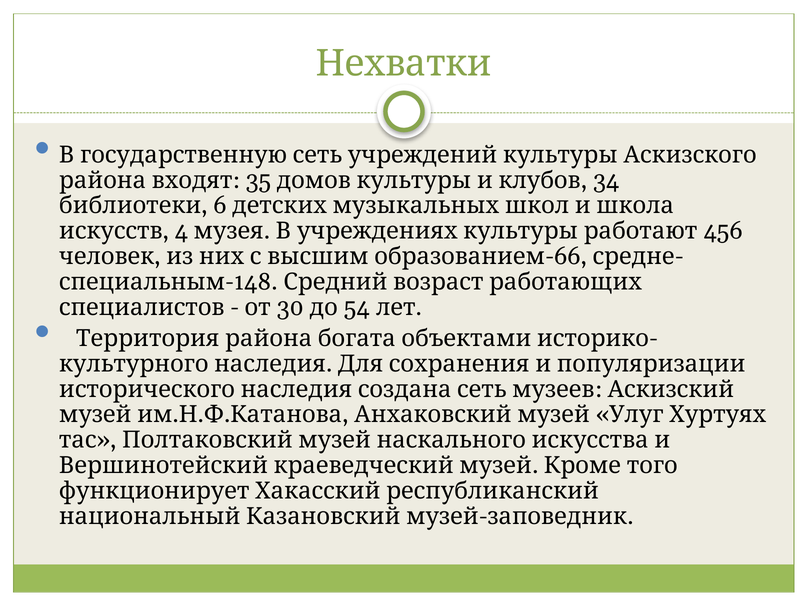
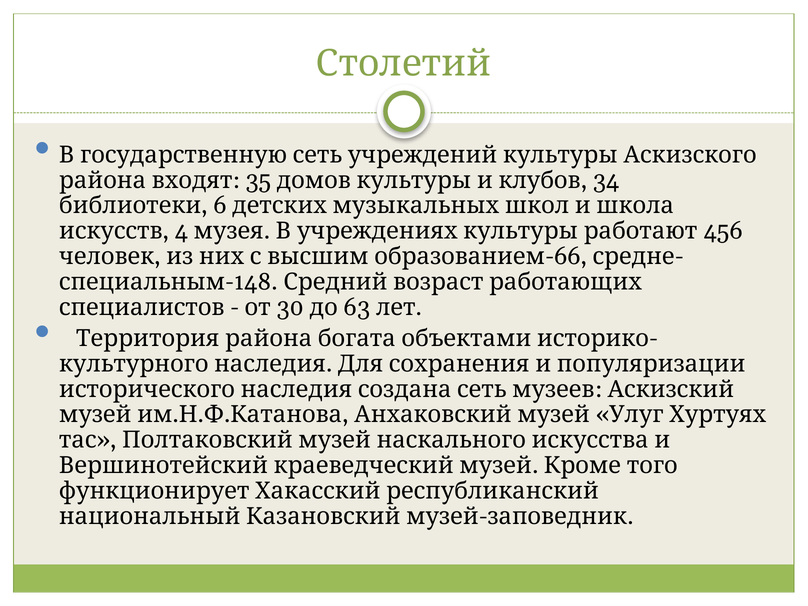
Нехватки: Нехватки -> Столетий (404, 64)
54: 54 -> 63 (357, 307)
